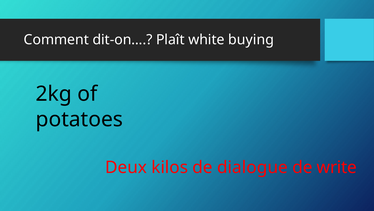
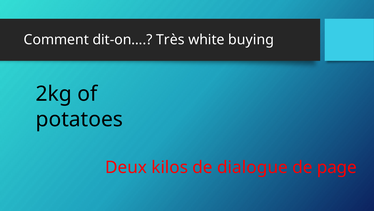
Plaît: Plaît -> Très (170, 40)
write: write -> page (337, 167)
